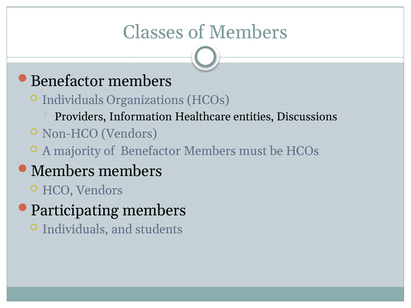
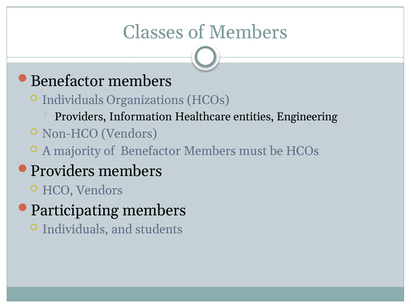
Discussions: Discussions -> Engineering (307, 117)
Members: Members -> Providers (63, 171)
